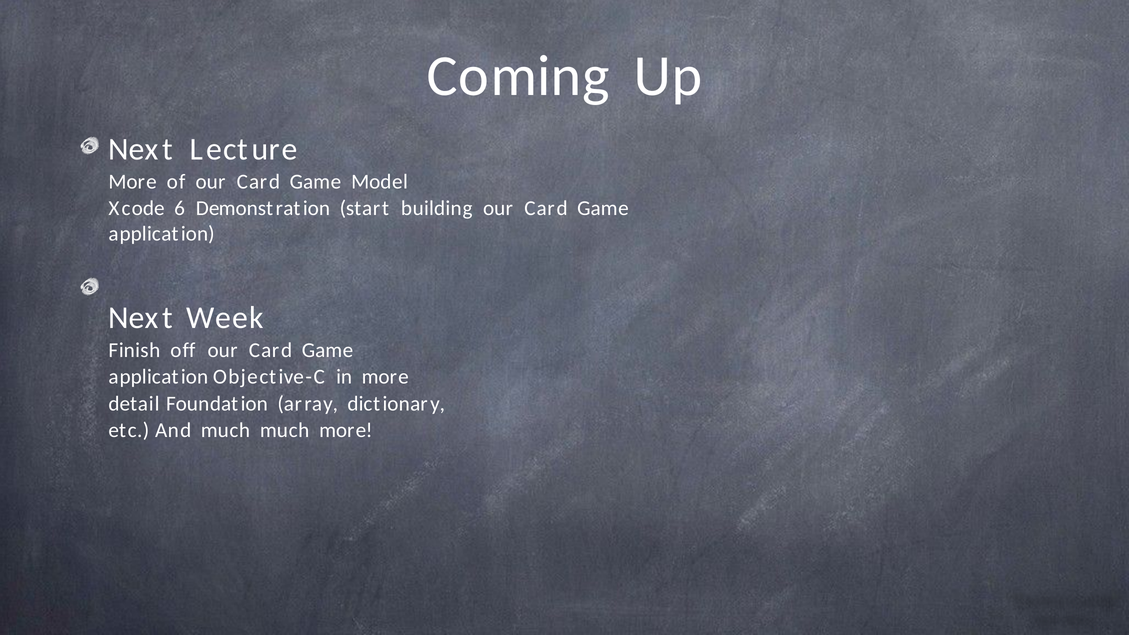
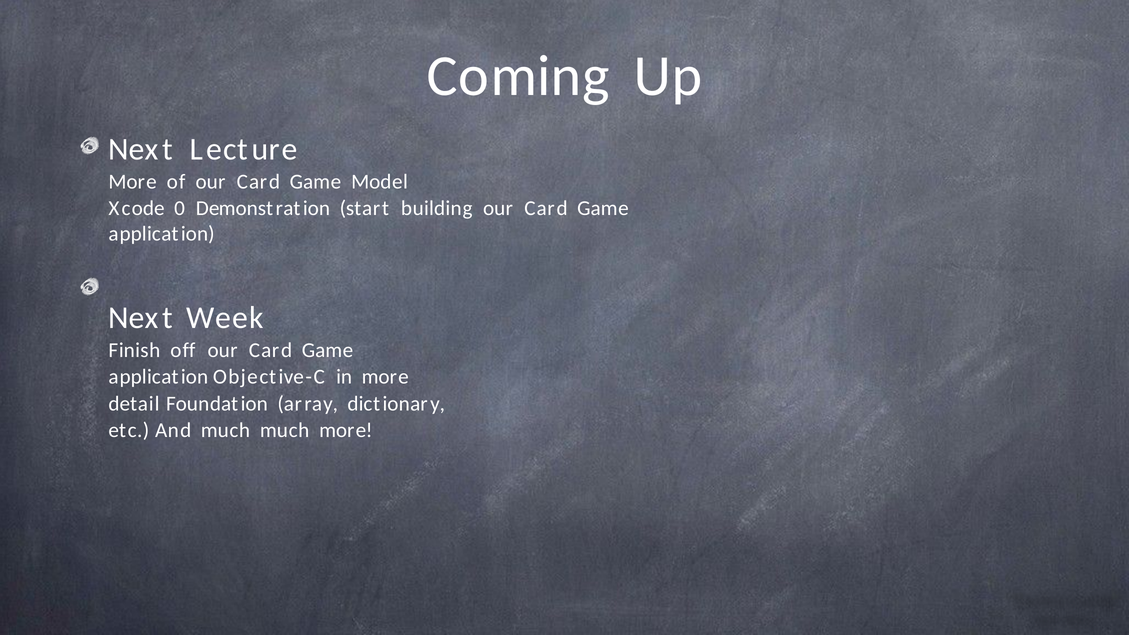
6: 6 -> 0 (180, 208)
